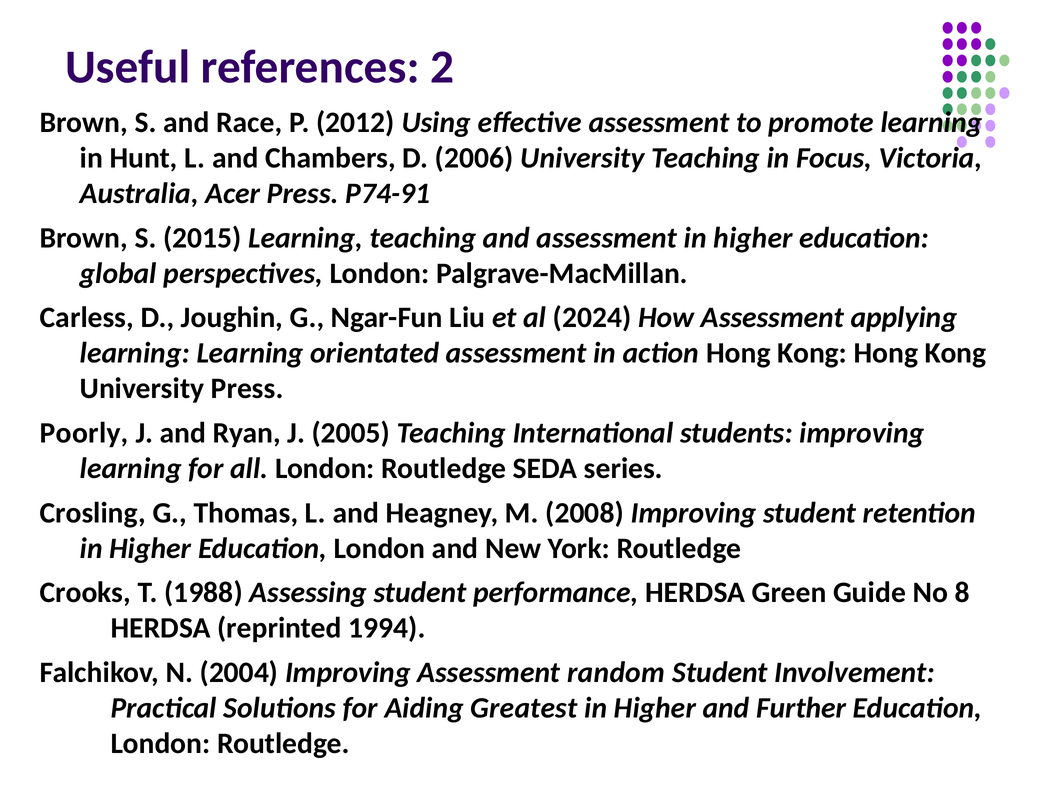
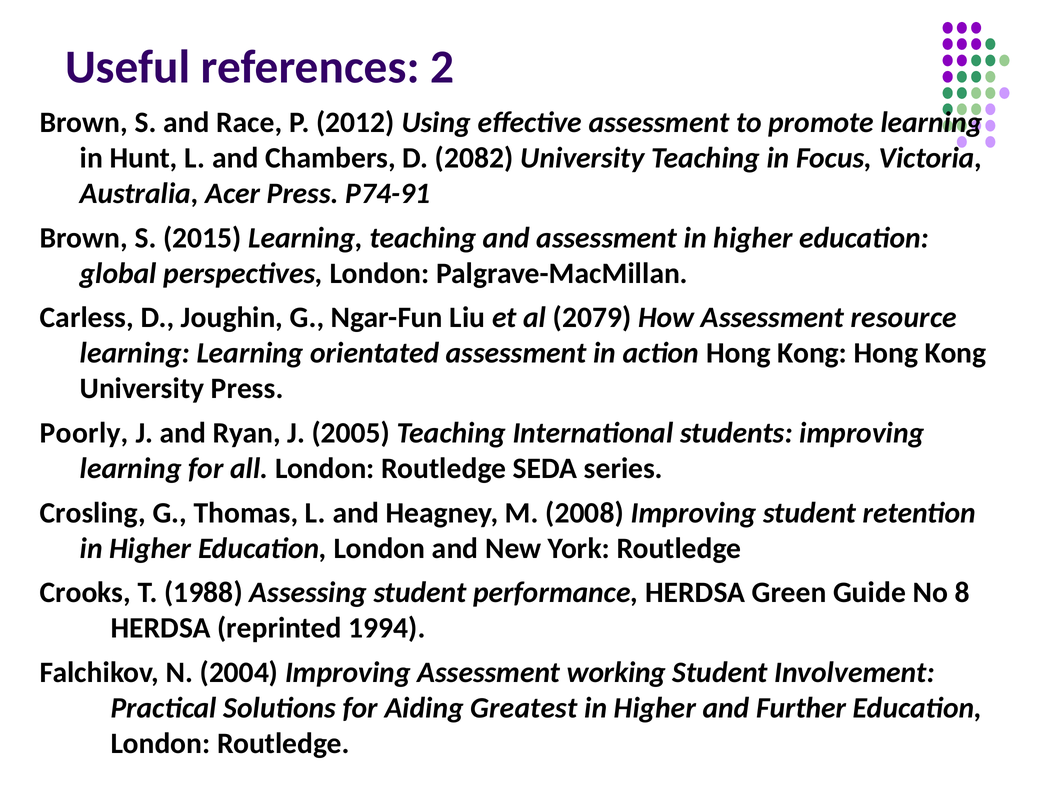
2006: 2006 -> 2082 (474, 158)
2024: 2024 -> 2079 (592, 318)
applying: applying -> resource (904, 318)
random: random -> working (616, 672)
